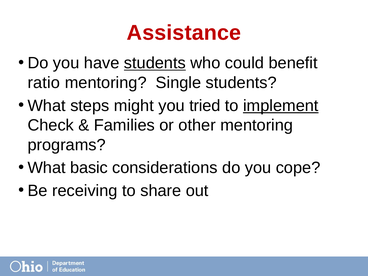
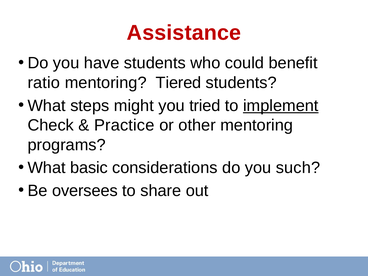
students underline: present -> none (155, 63)
Single: Single -> Tiered (179, 83)
Families: Families -> Practice (124, 125)
cope: cope -> such (298, 168)
receiving: receiving -> oversees (85, 191)
